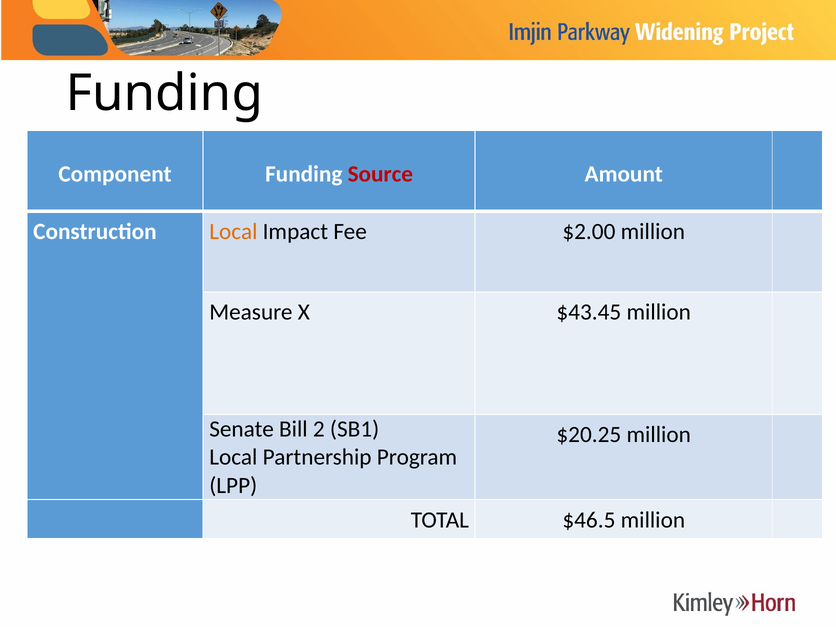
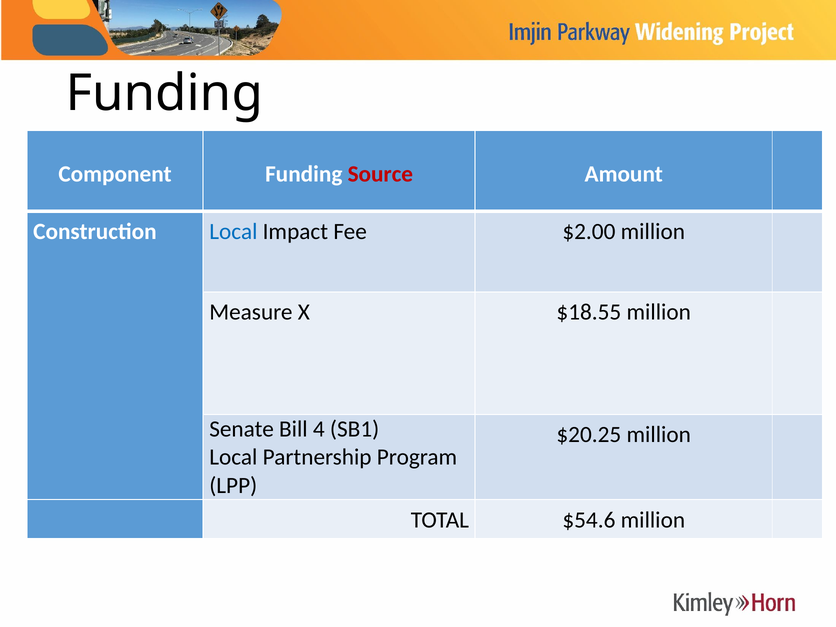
Local colour: orange -> blue (233, 231)
$43.45: $43.45 -> $18.55 (589, 312)
2: 2 -> 4 (319, 429)
$46.5: $46.5 -> $54.6 (589, 520)
